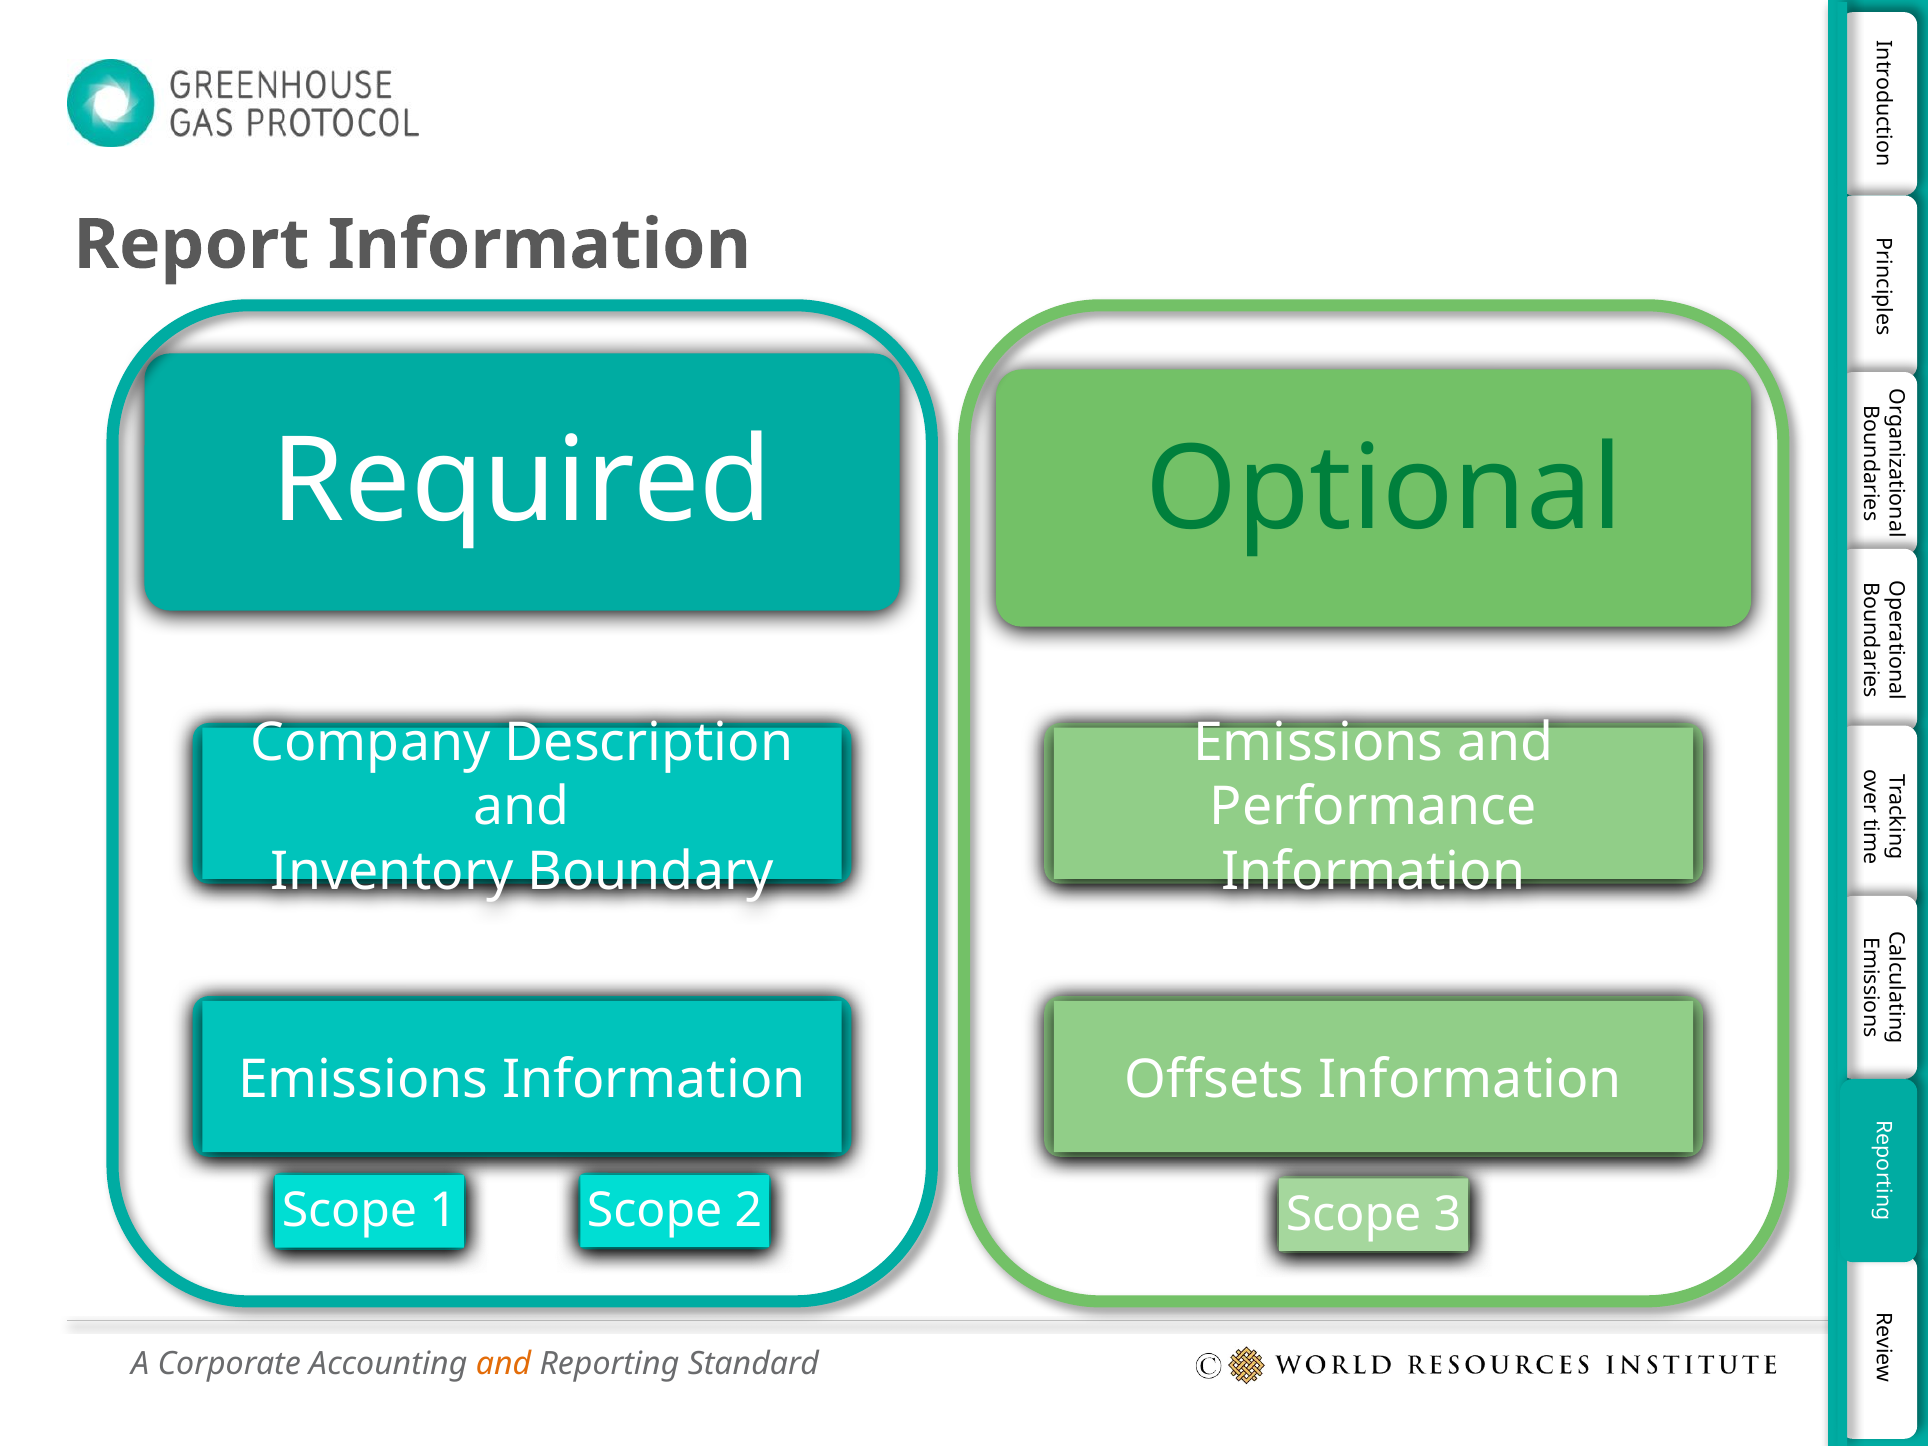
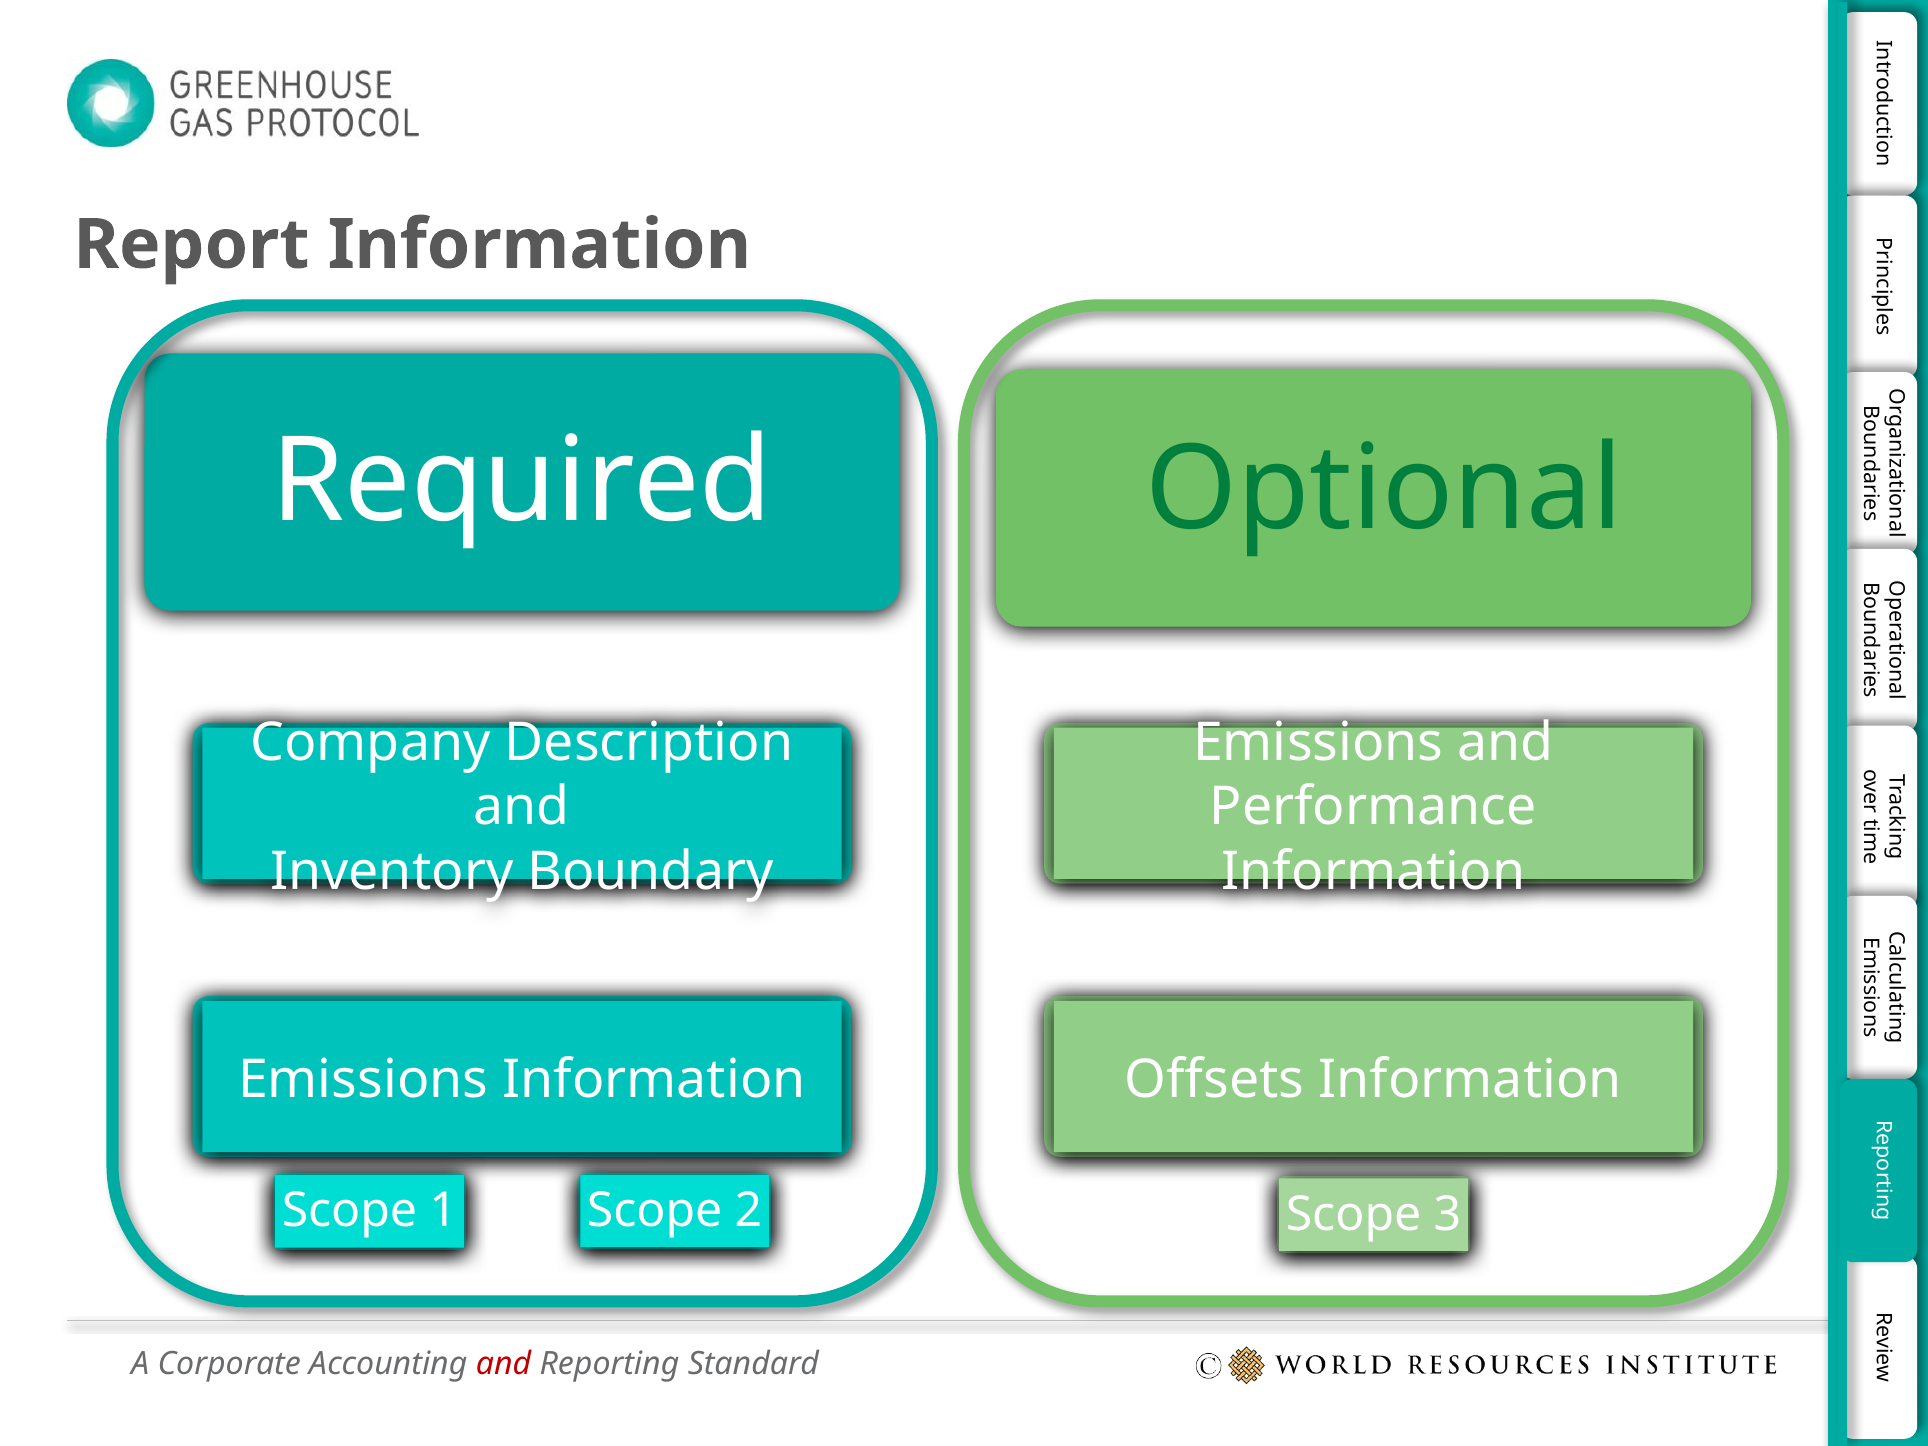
and colour: orange -> red (503, 1364)
